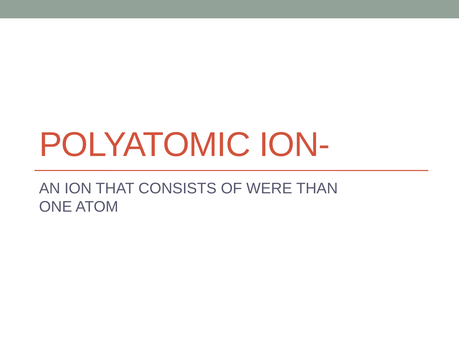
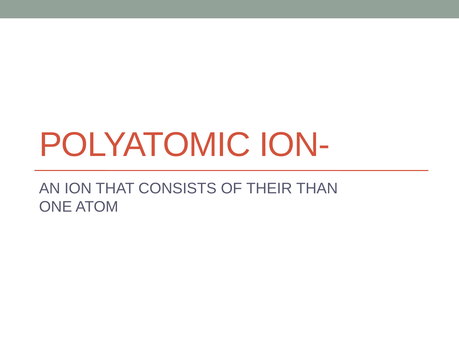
WERE: WERE -> THEIR (269, 189)
